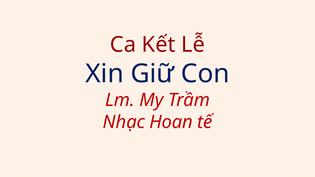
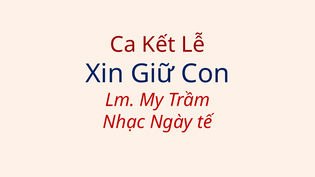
Hoan: Hoan -> Ngày (171, 122)
